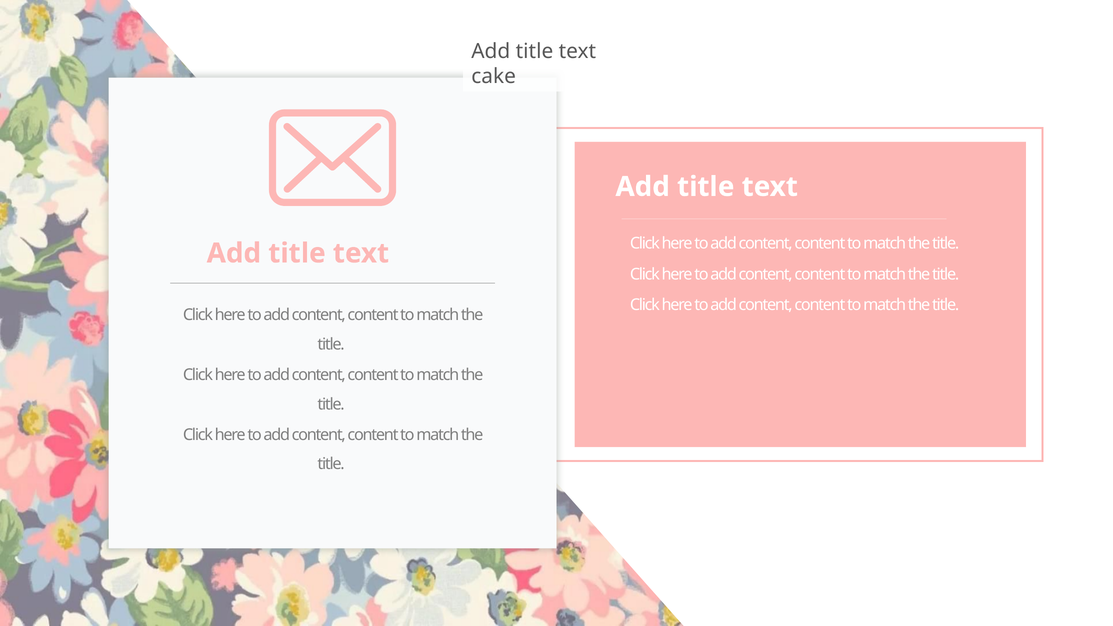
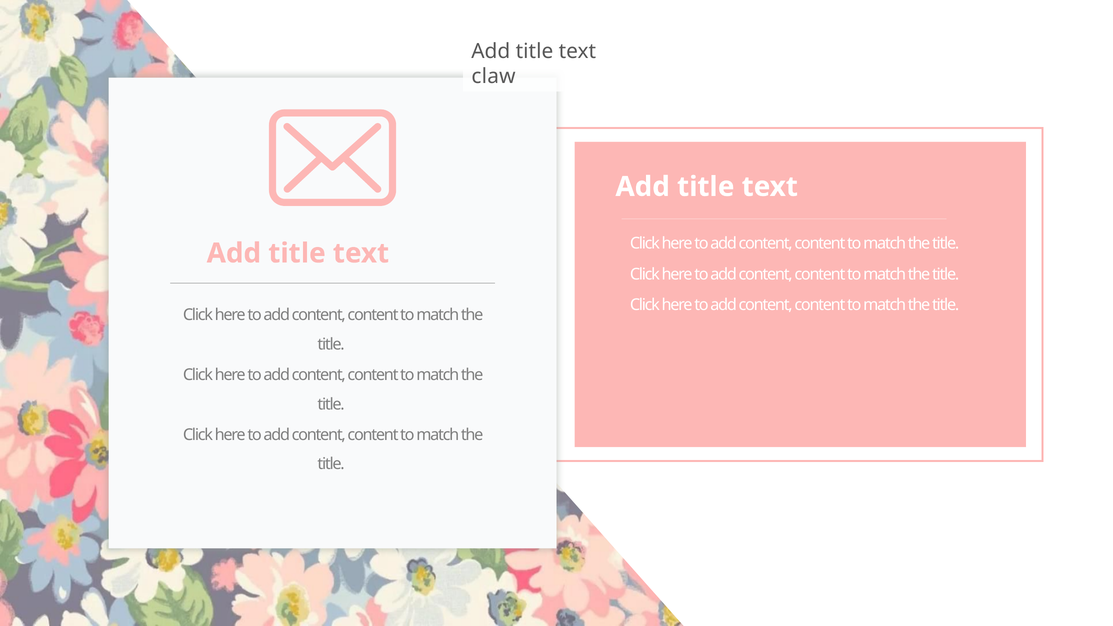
cake: cake -> claw (494, 76)
